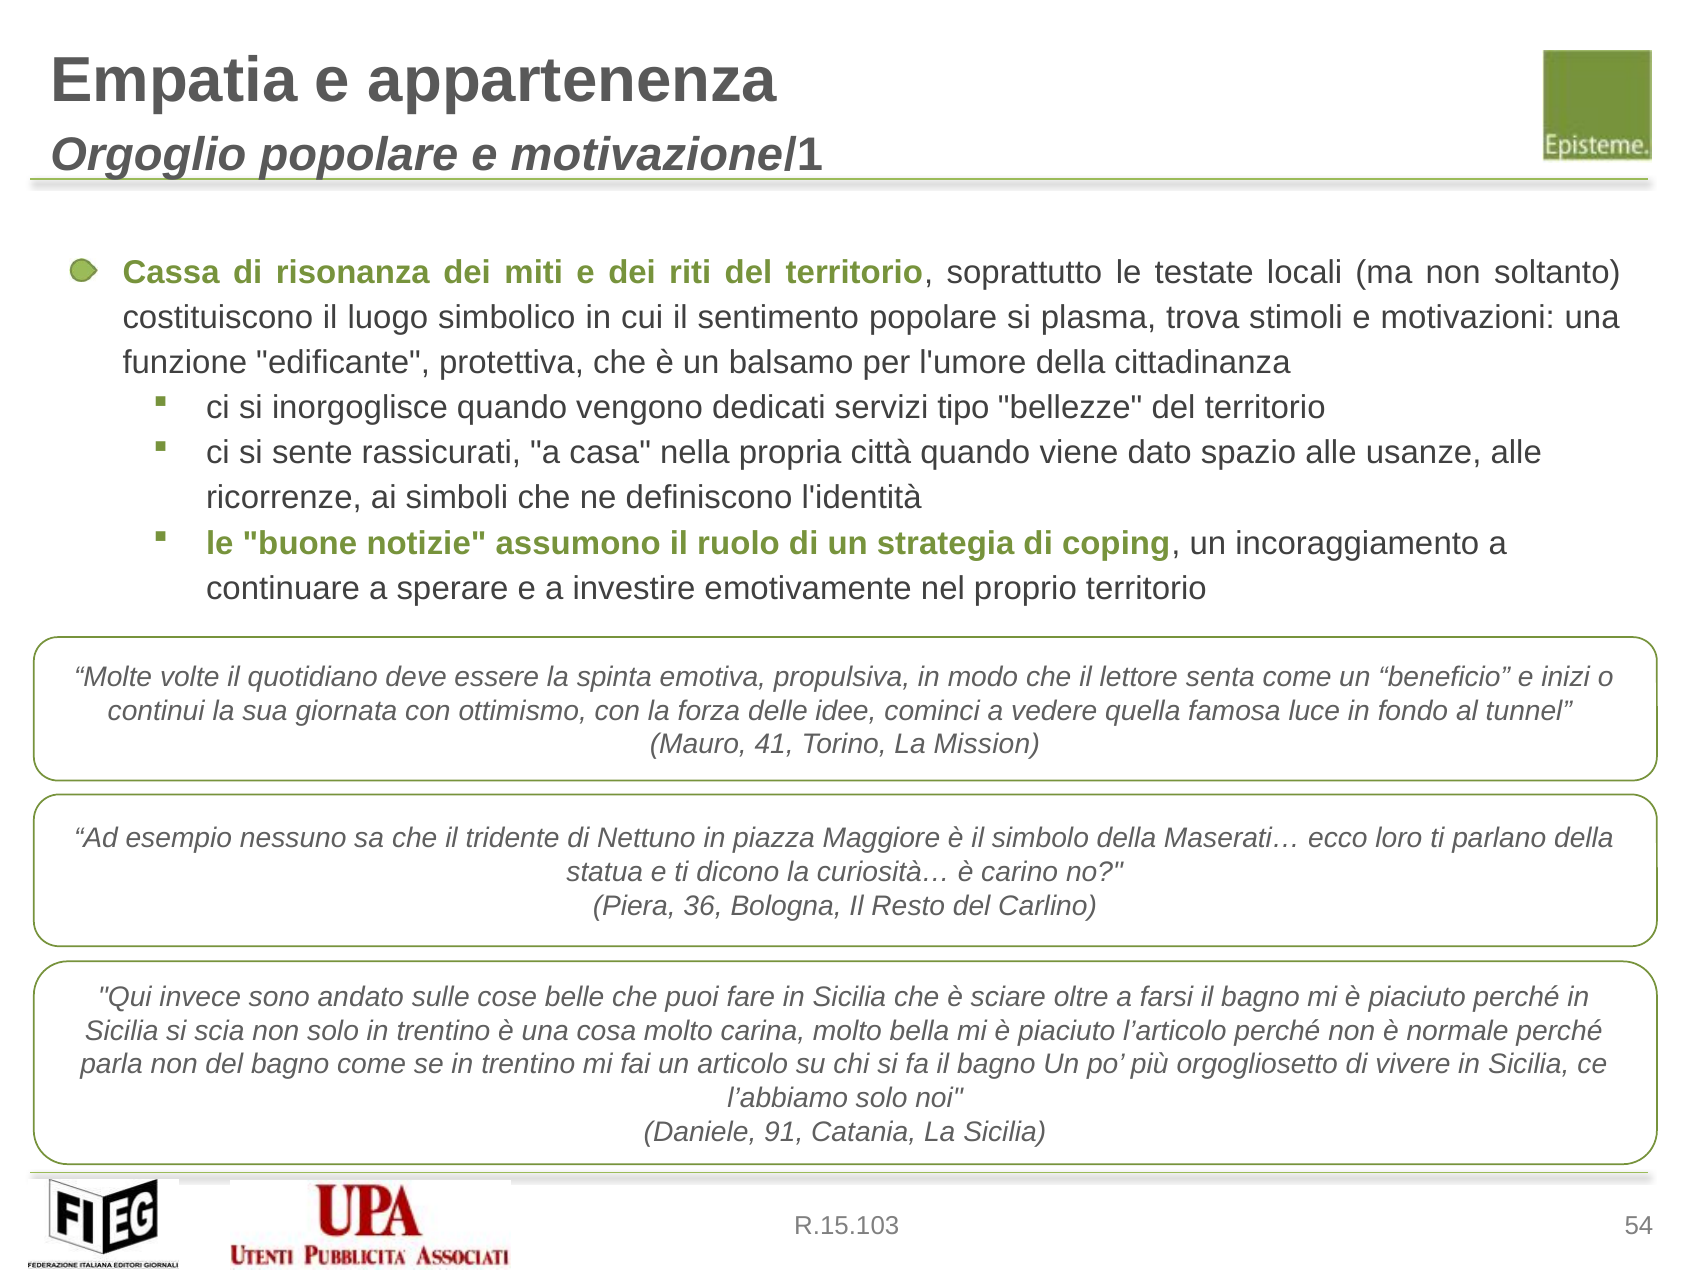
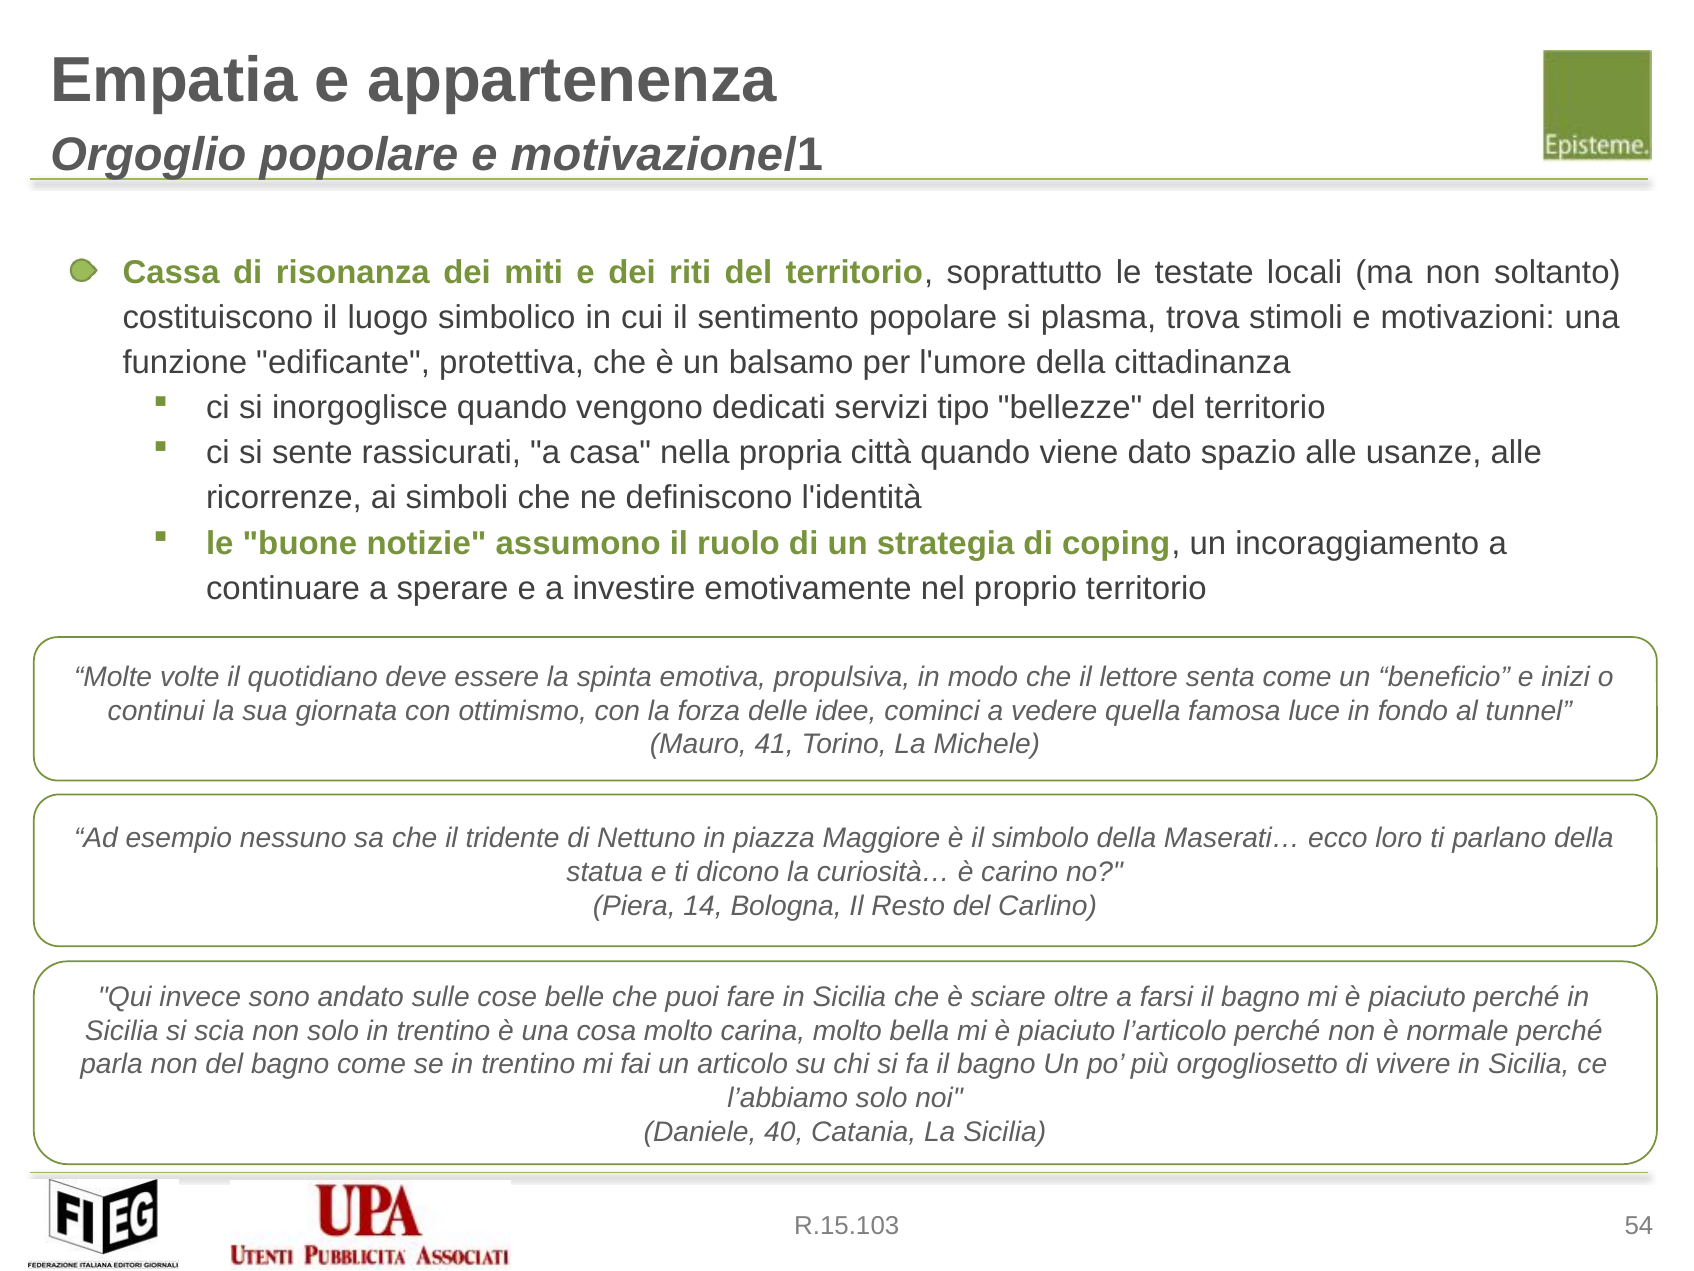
Mission: Mission -> Michele (987, 744)
36: 36 -> 14 (703, 906)
91: 91 -> 40 (784, 1132)
